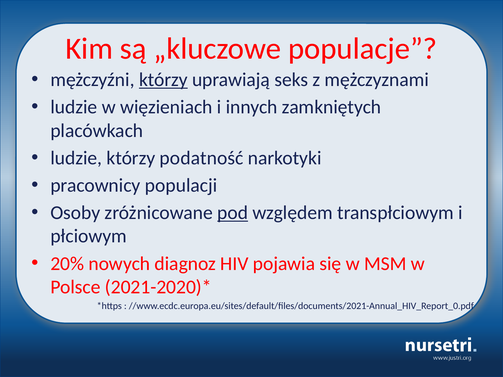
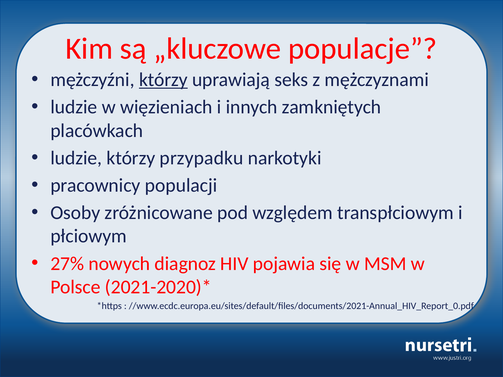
podatność: podatność -> przypadku (201, 158)
pod underline: present -> none (233, 213)
20%: 20% -> 27% (67, 264)
